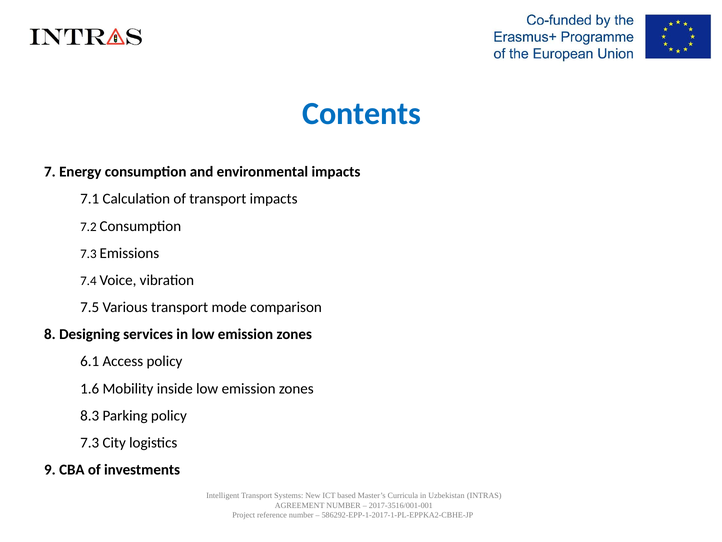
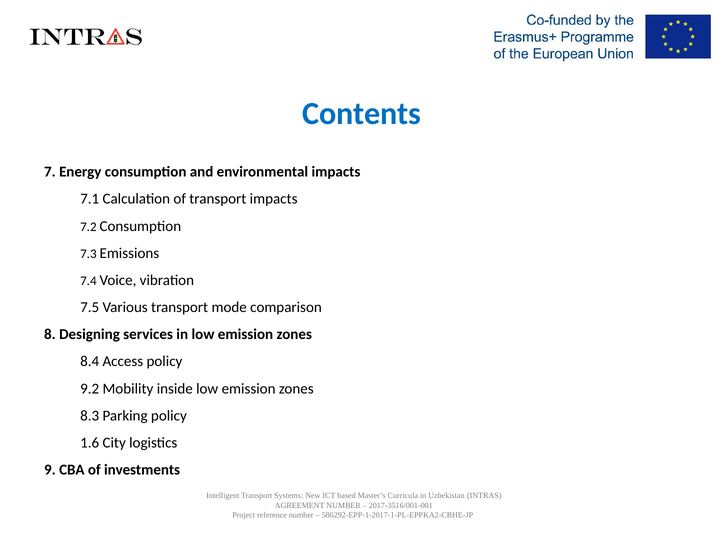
6.1: 6.1 -> 8.4 (90, 361)
1.6: 1.6 -> 9.2 (90, 388)
7.3: 7.3 -> 1.6 (90, 442)
